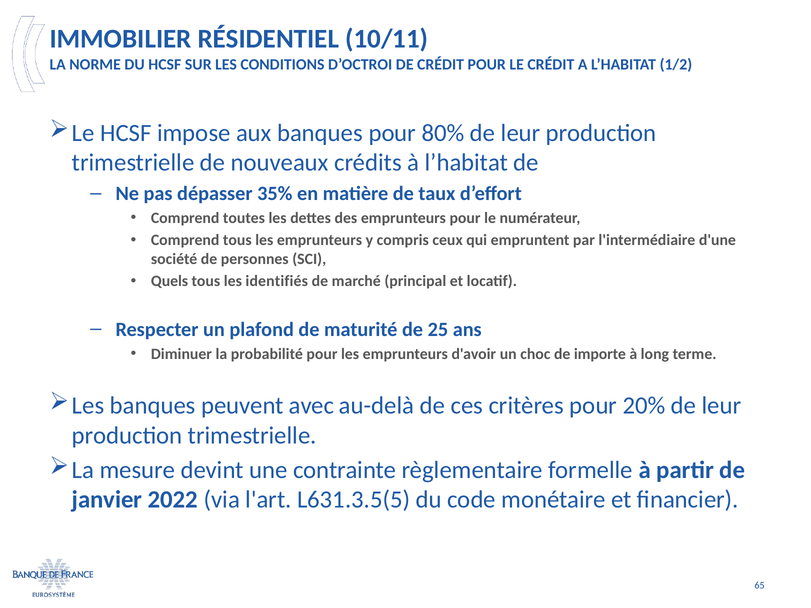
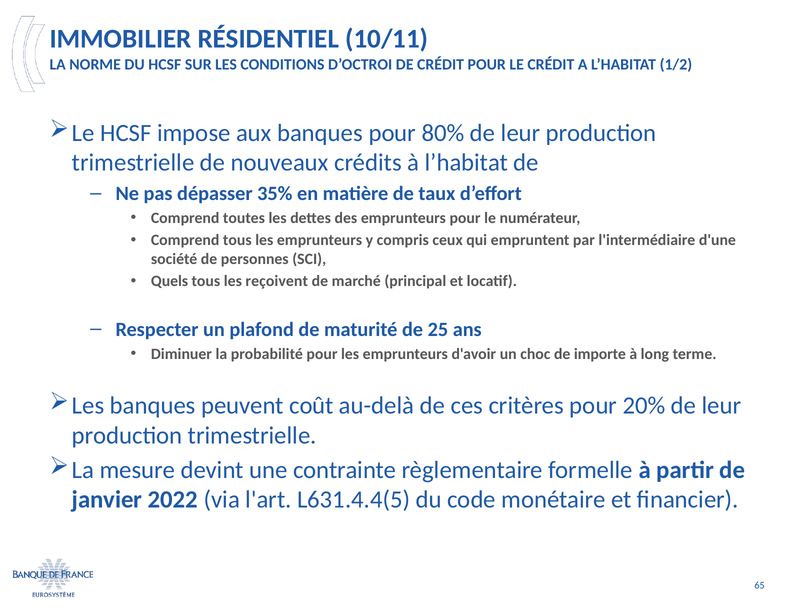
identifiés: identifiés -> reçoivent (277, 281)
avec: avec -> coût (311, 406)
L631.3.5(5: L631.3.5(5 -> L631.4.4(5 (354, 500)
